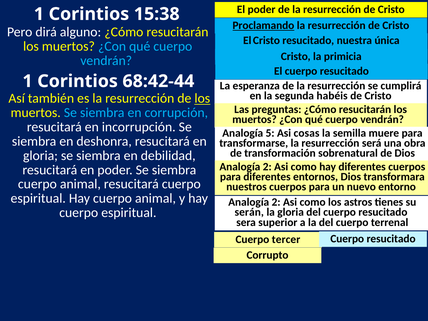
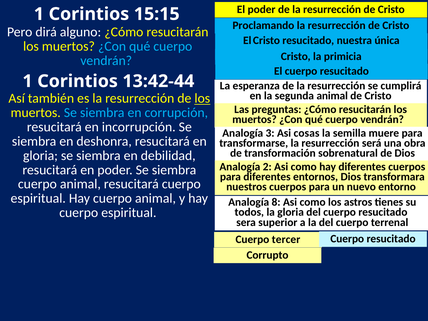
15:38: 15:38 -> 15:15 (157, 14)
Proclamando underline: present -> none (263, 25)
68:42-44: 68:42-44 -> 13:42-44 (158, 81)
segunda habéis: habéis -> animal (332, 96)
5: 5 -> 3 (270, 133)
2: 2 -> 8 (276, 202)
serán: serán -> todos (249, 212)
